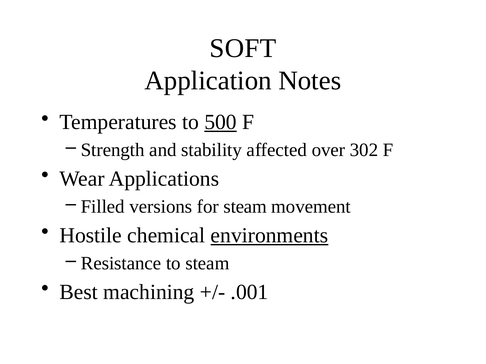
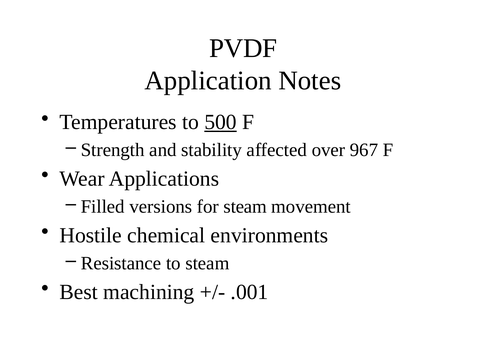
SOFT: SOFT -> PVDF (243, 48)
302: 302 -> 967 (364, 150)
environments underline: present -> none (269, 236)
